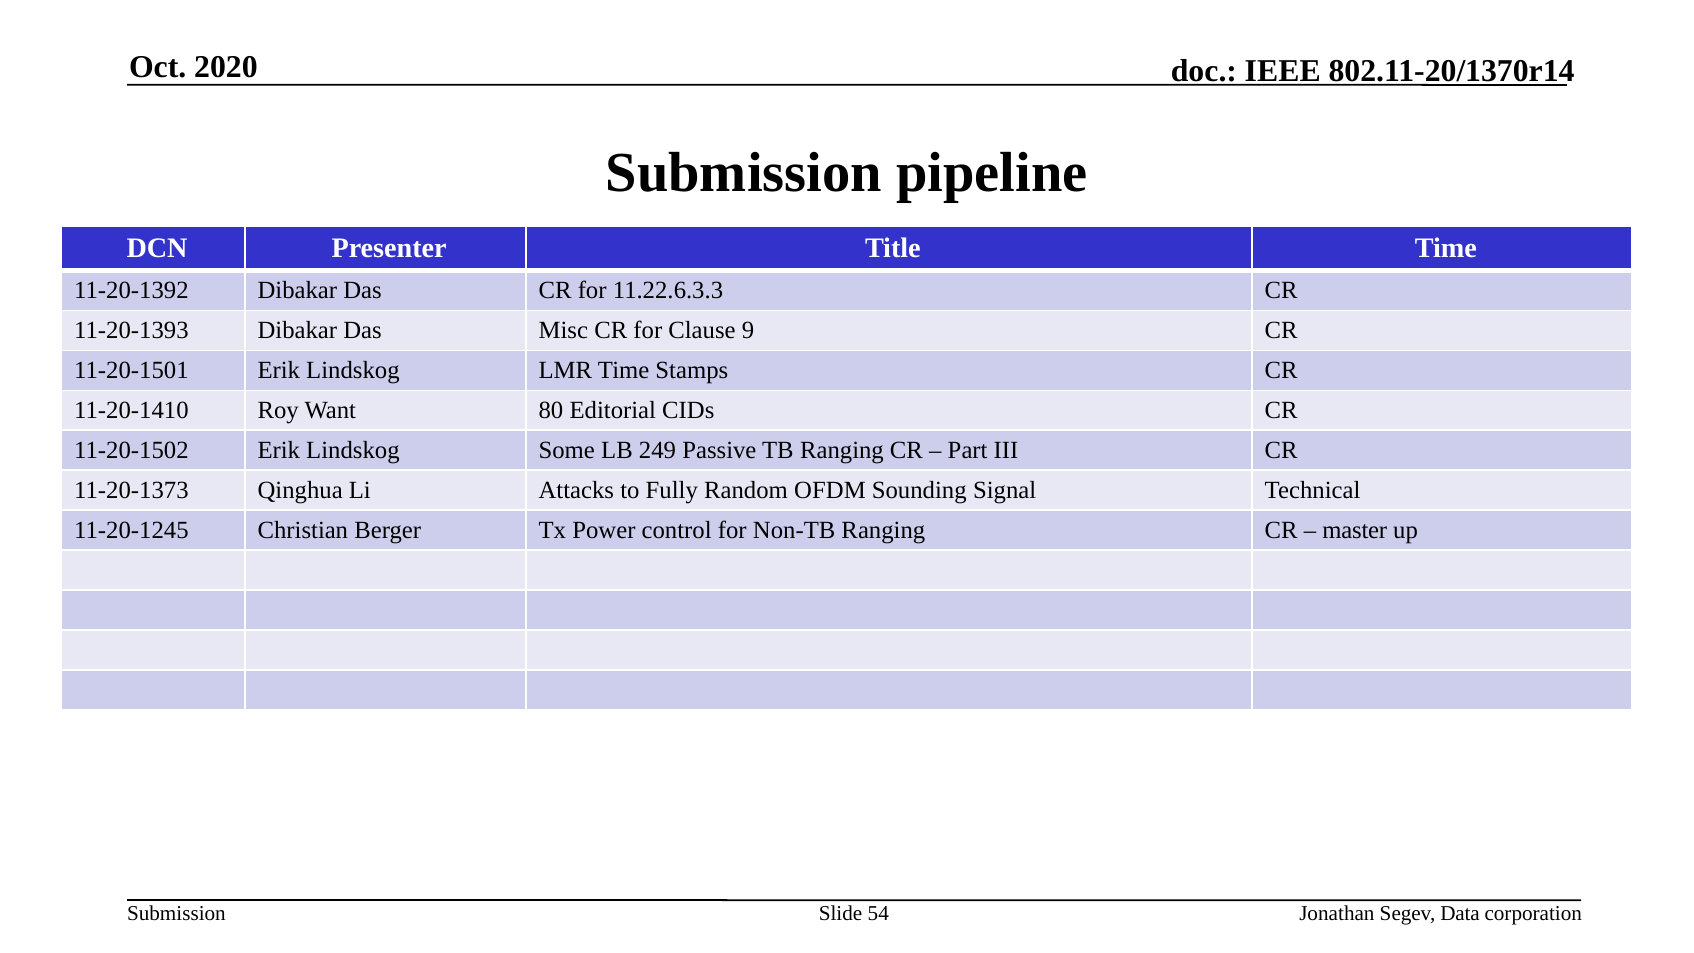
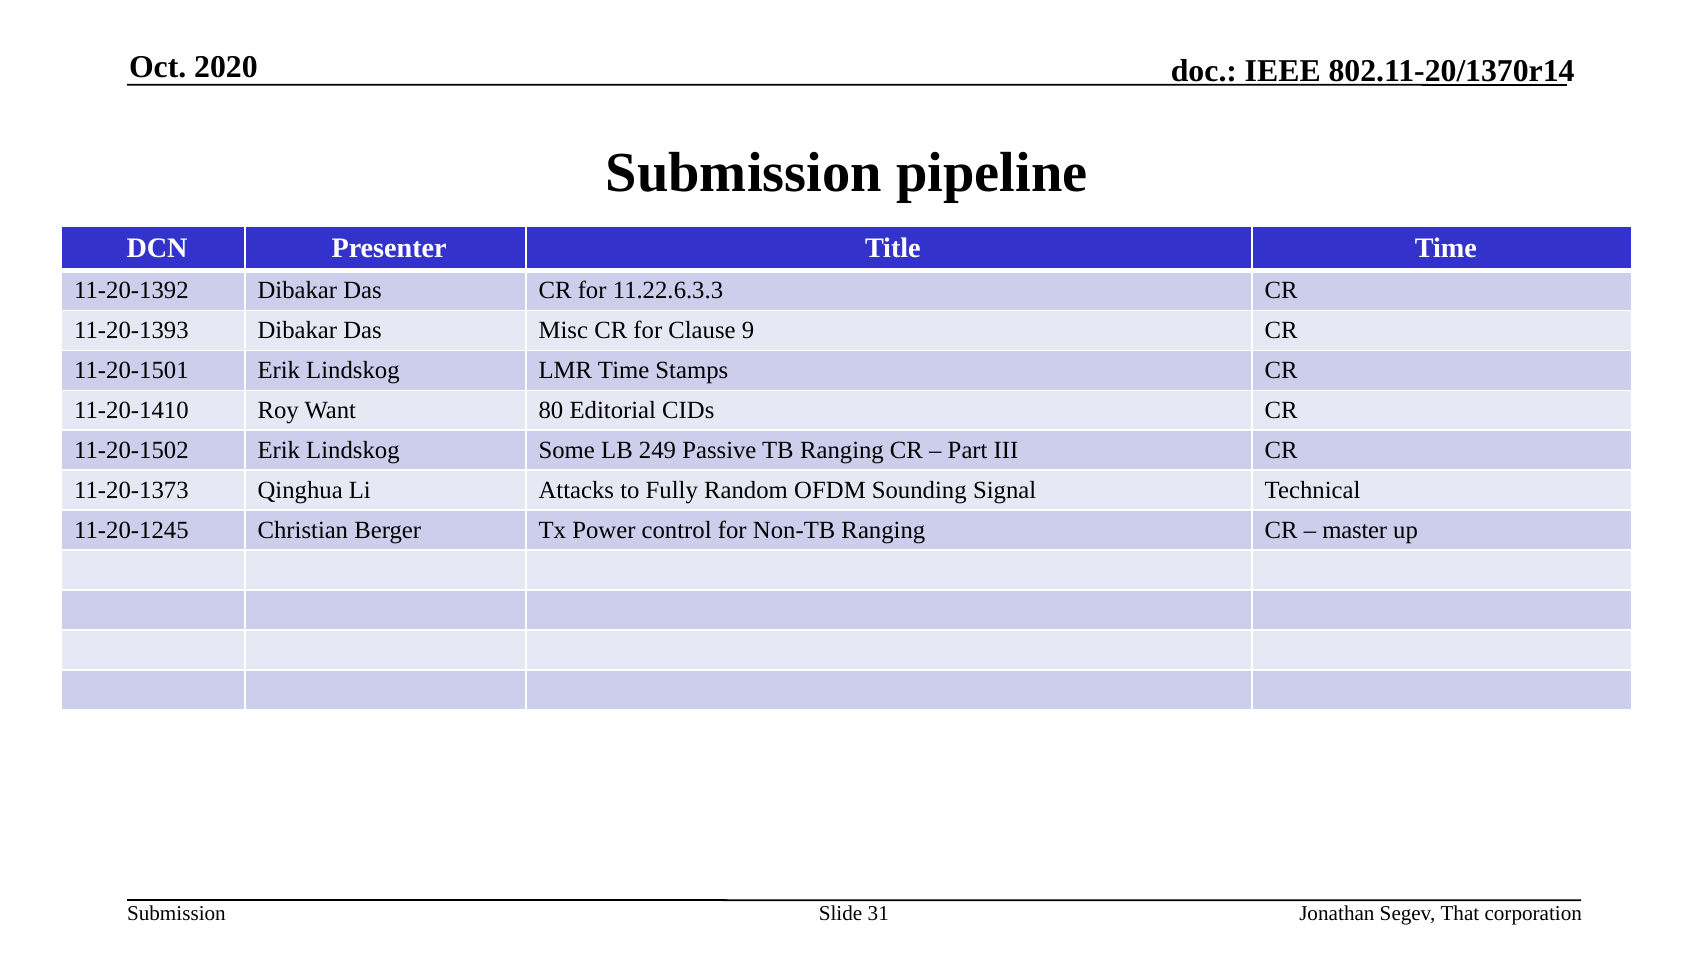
54: 54 -> 31 (878, 914)
Data: Data -> That (1460, 914)
